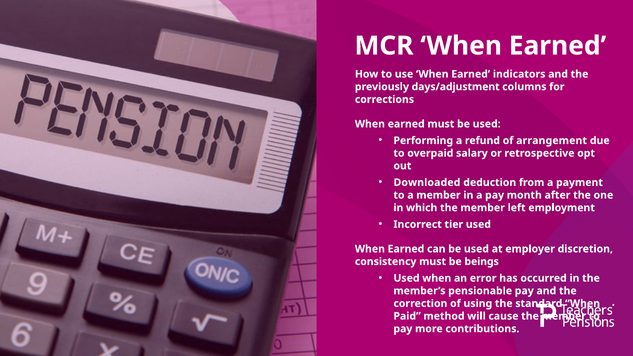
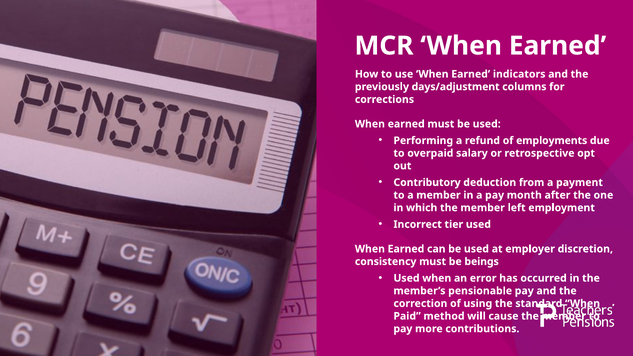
arrangement: arrangement -> employments (552, 141)
Downloaded: Downloaded -> Contributory (427, 182)
